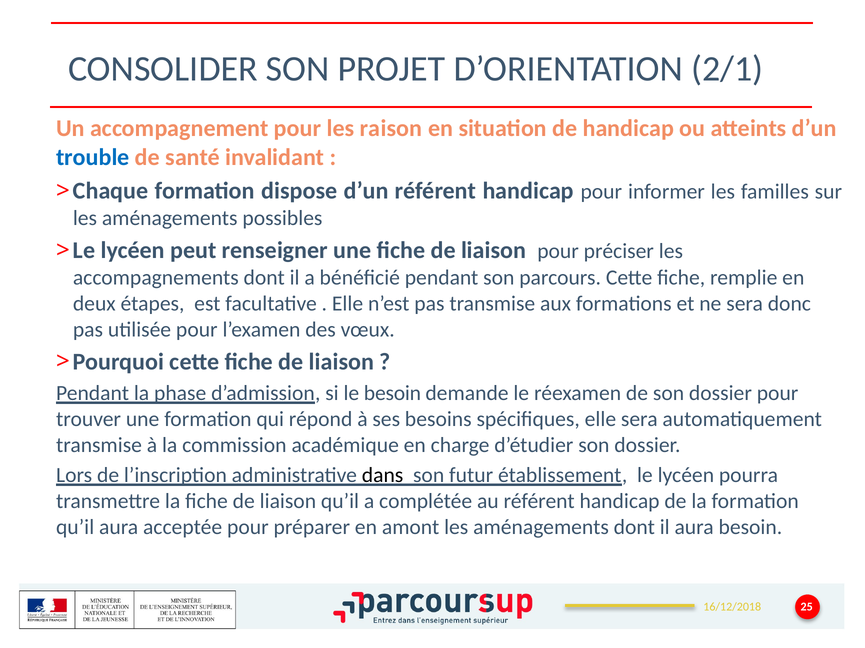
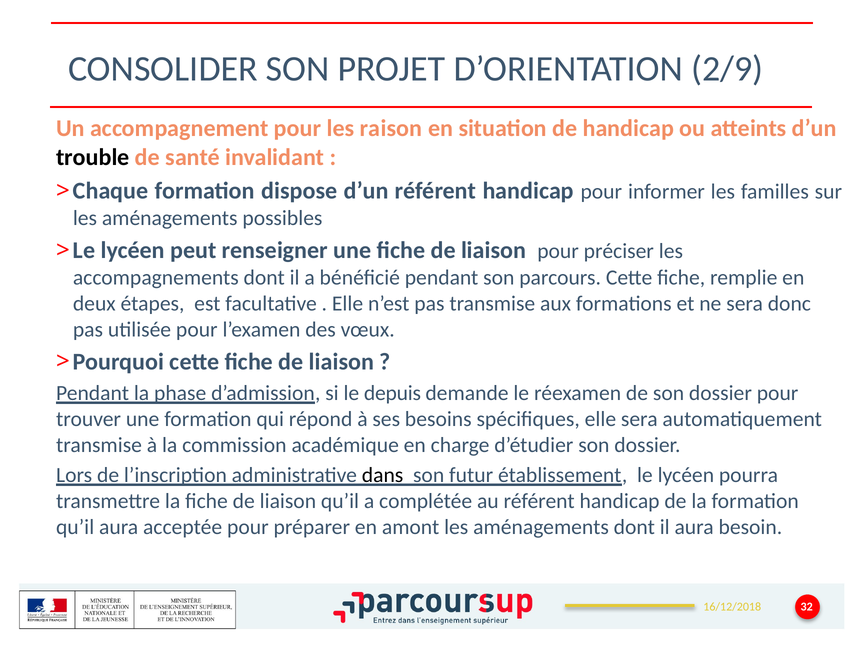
2/1: 2/1 -> 2/9 (727, 69)
trouble colour: blue -> black (93, 157)
le besoin: besoin -> depuis (392, 394)
25: 25 -> 32 (807, 608)
